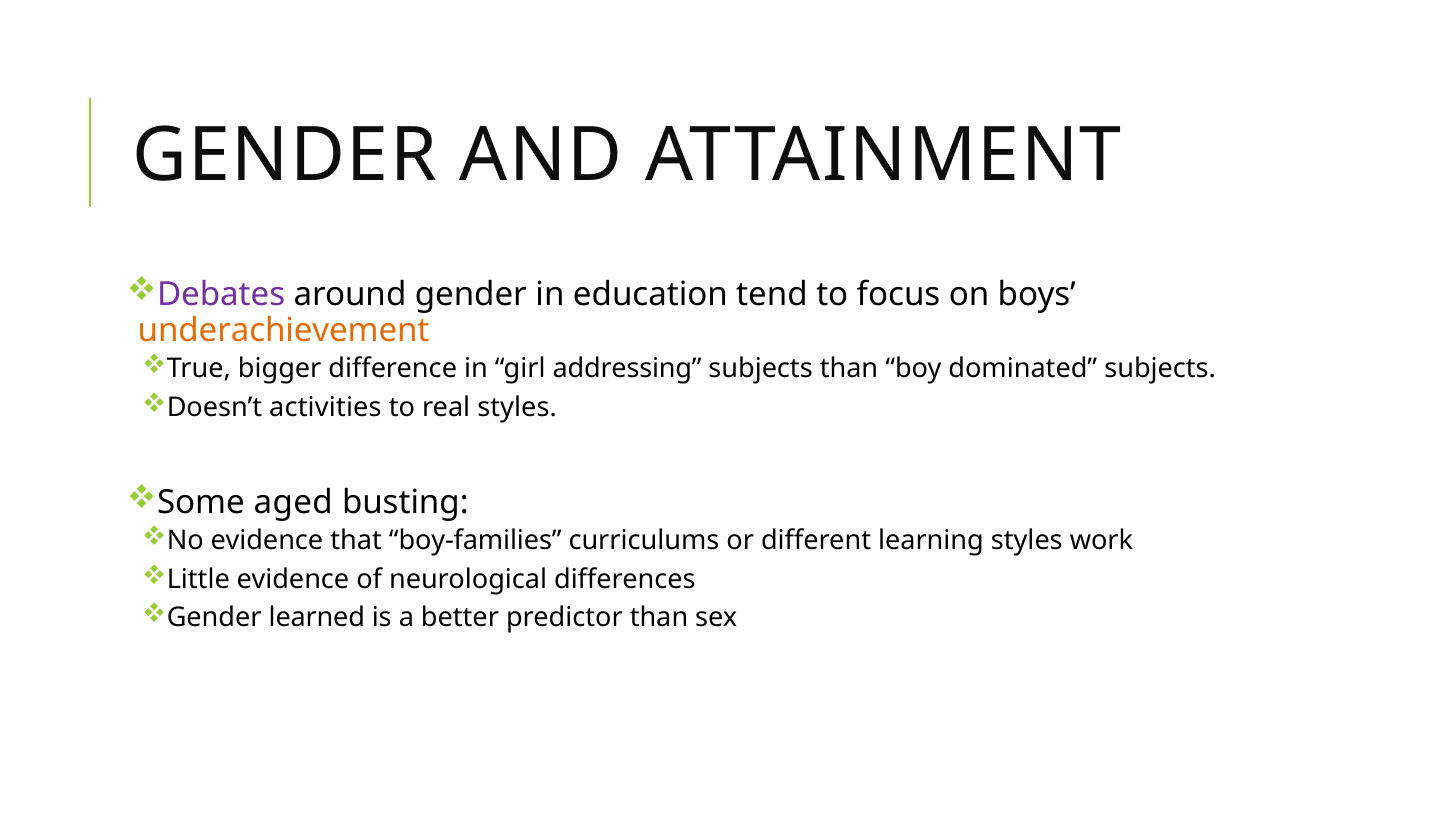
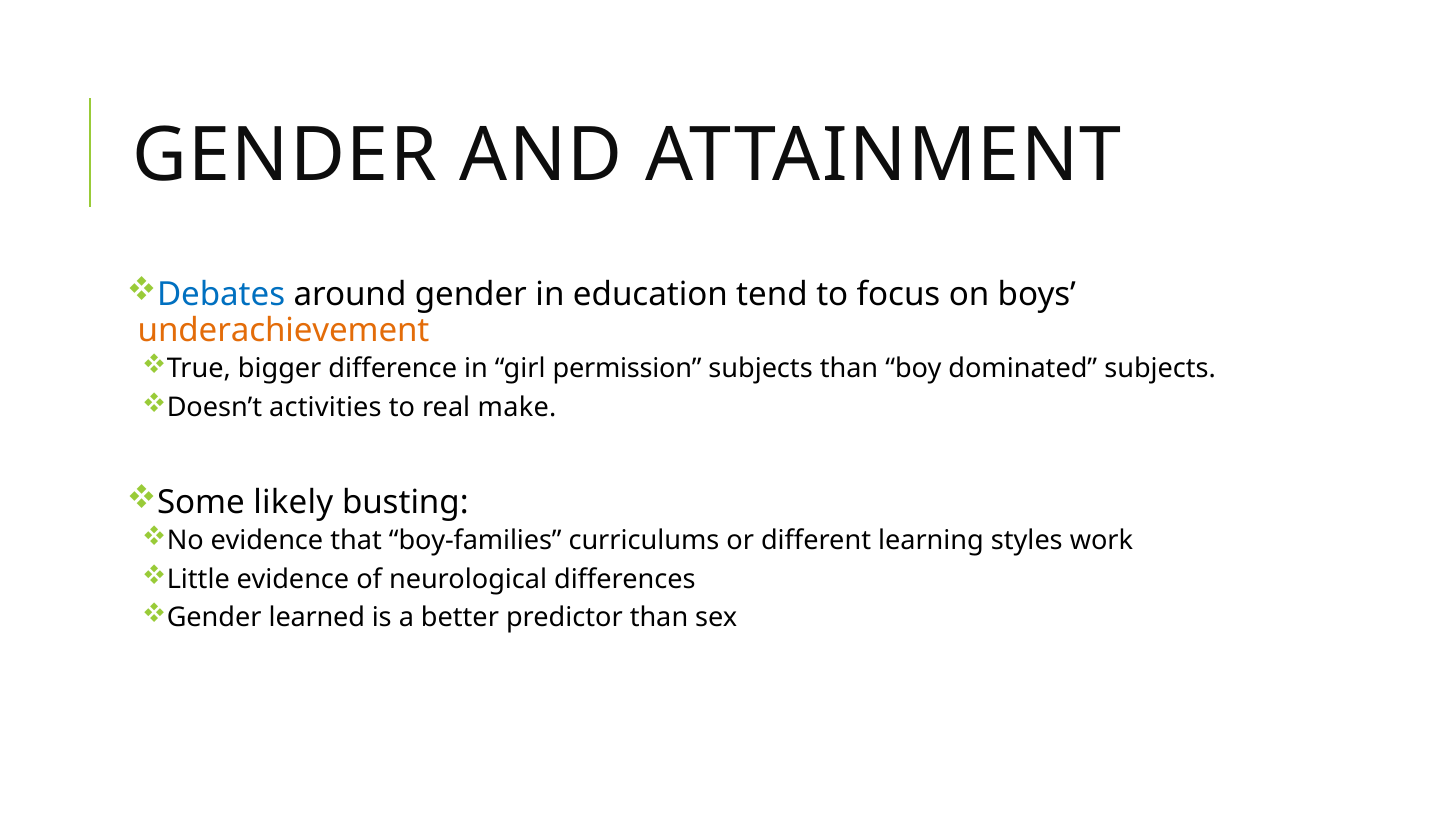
Debates colour: purple -> blue (221, 294)
addressing: addressing -> permission (627, 369)
real styles: styles -> make (517, 407)
aged: aged -> likely (293, 502)
